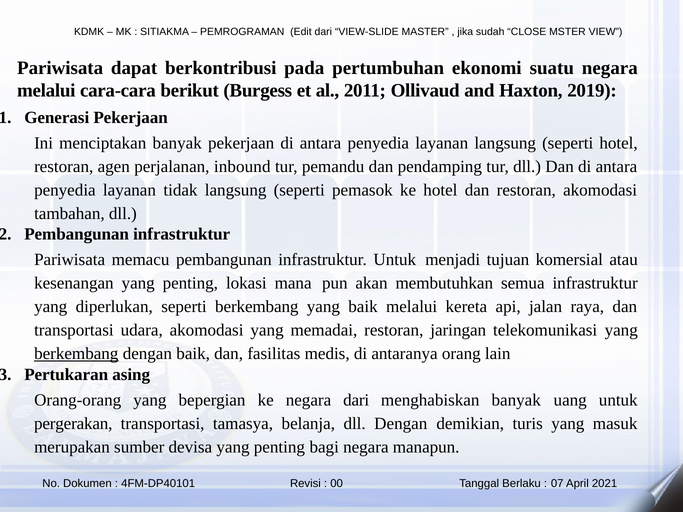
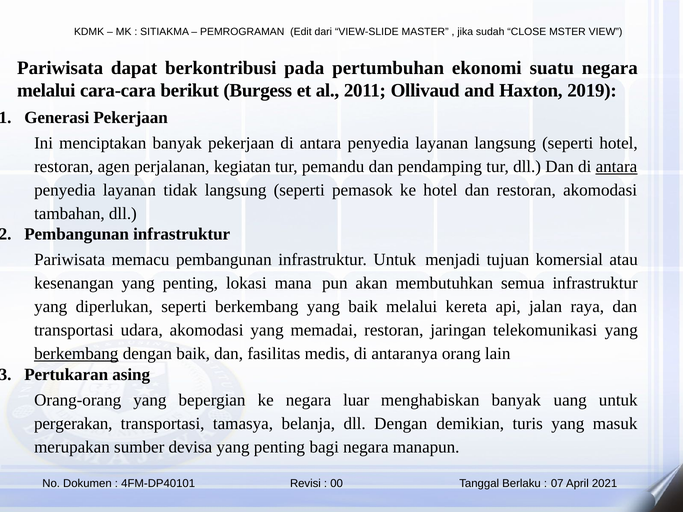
inbound: inbound -> kegiatan (242, 167)
antara underline: none -> present (616, 167)
negara dari: dari -> luar (356, 400)
